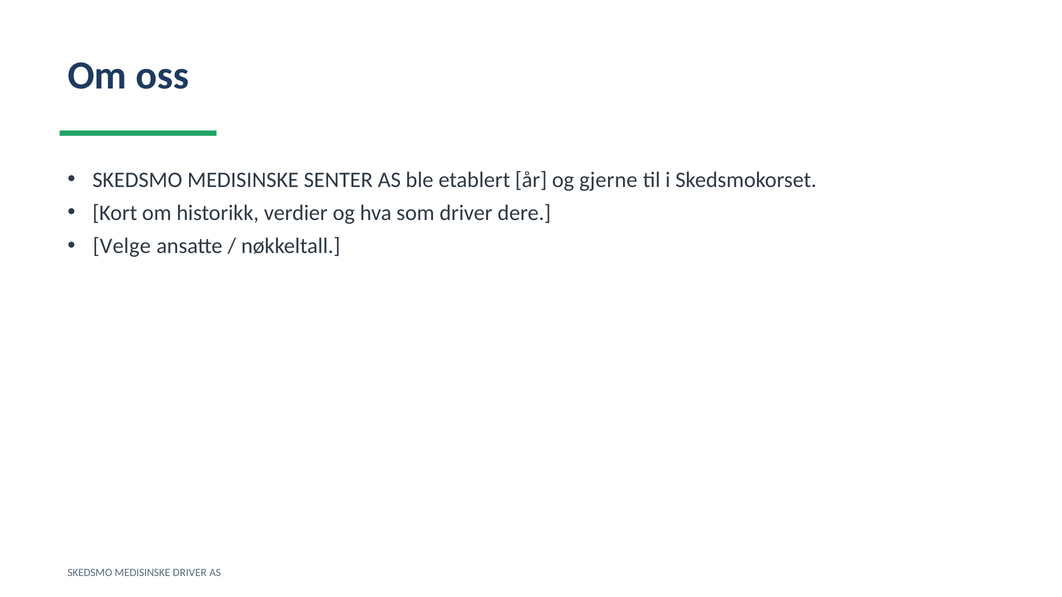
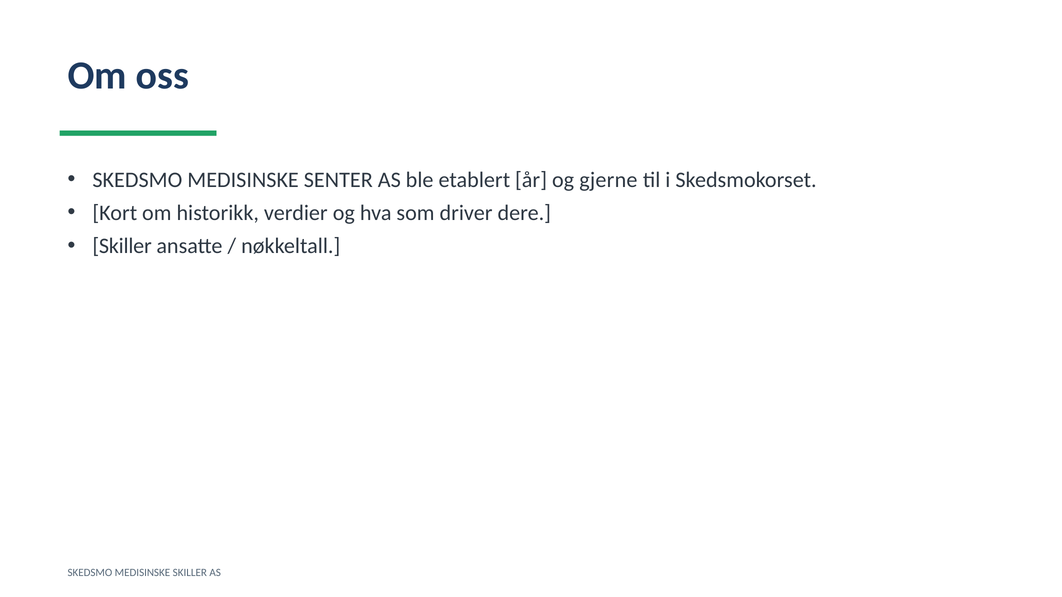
Velge: Velge -> Skiller (122, 246)
MEDISINSKE DRIVER: DRIVER -> SKILLER (190, 573)
